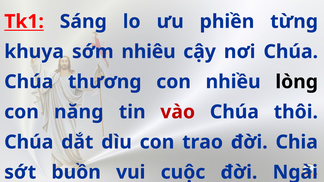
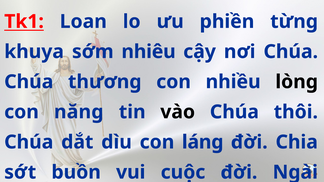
Sáng: Sáng -> Loan (83, 22)
vào colour: red -> black (178, 112)
trao: trao -> láng (203, 142)
